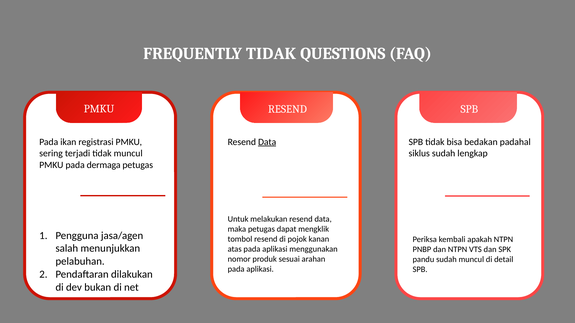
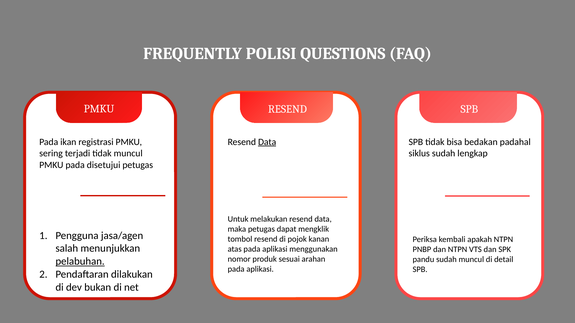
FREQUENTLY TIDAK: TIDAK -> POLISI (271, 54)
dermaga: dermaga -> disetujui (104, 165)
pelabuhan underline: none -> present (80, 262)
